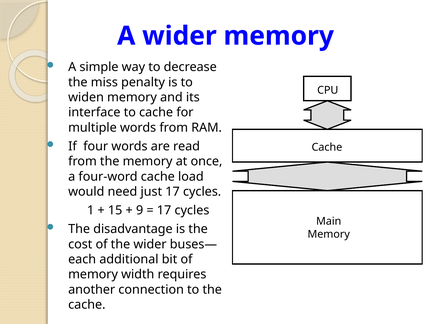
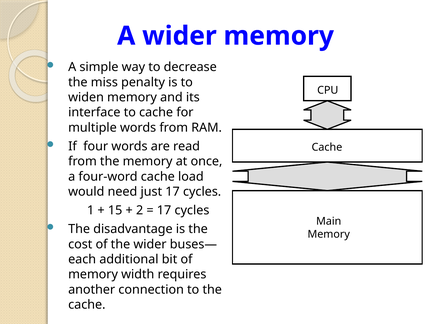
9: 9 -> 2 (140, 210)
